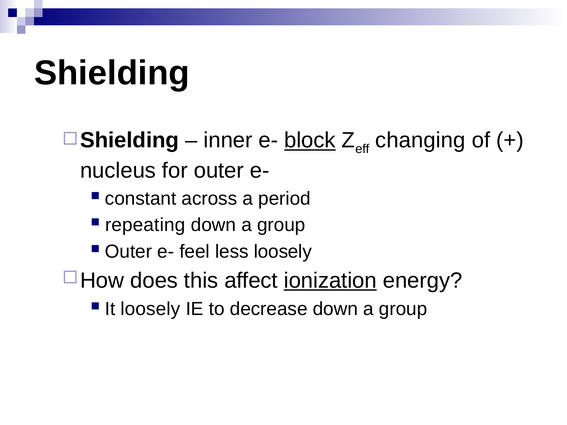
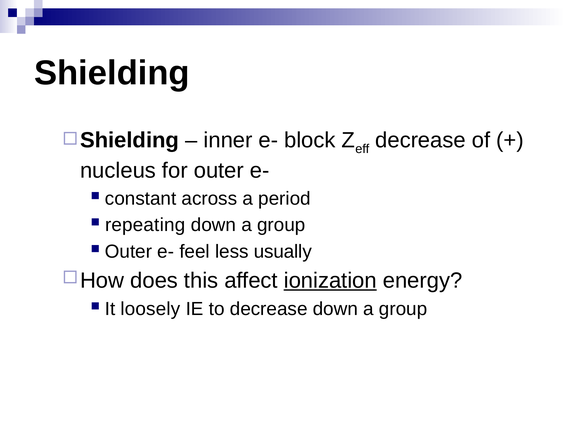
block underline: present -> none (310, 140)
changing: changing -> decrease (420, 140)
less loosely: loosely -> usually (283, 252)
